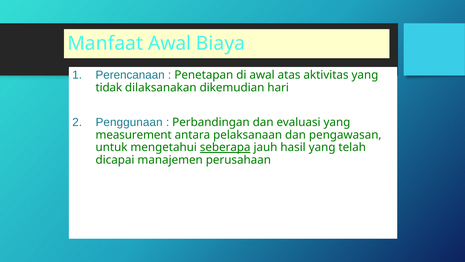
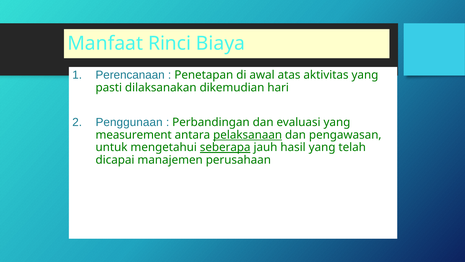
Manfaat Awal: Awal -> Rinci (170, 43)
tidak: tidak -> pasti (109, 87)
pelaksanaan underline: none -> present (248, 135)
